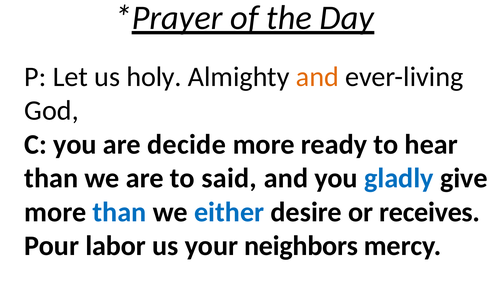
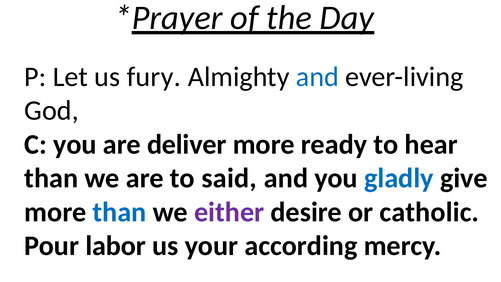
holy: holy -> fury (154, 77)
and colour: orange -> blue (317, 77)
decide: decide -> deliver (187, 144)
either colour: blue -> purple (229, 212)
receives: receives -> catholic (429, 212)
neighbors: neighbors -> according (301, 246)
